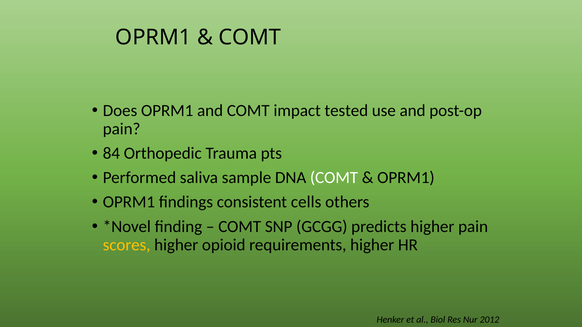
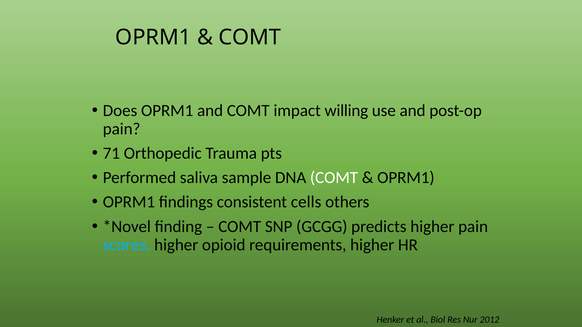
tested: tested -> willing (346, 111)
84: 84 -> 71 (111, 153)
scores colour: yellow -> light blue (127, 245)
